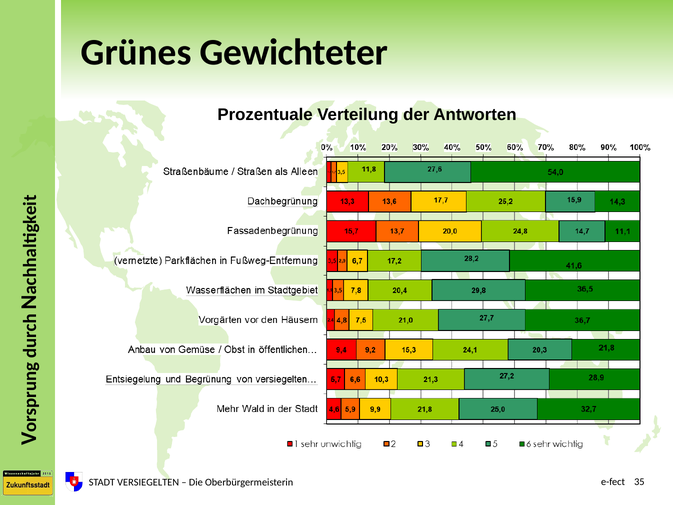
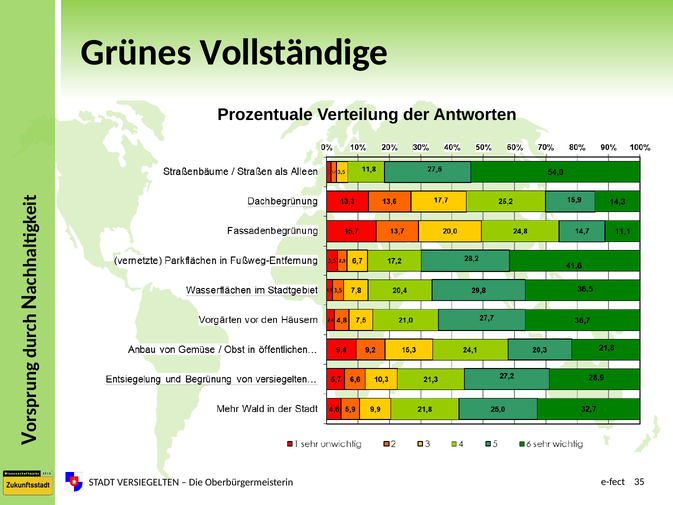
Gewichteter: Gewichteter -> Vollständige (294, 53)
